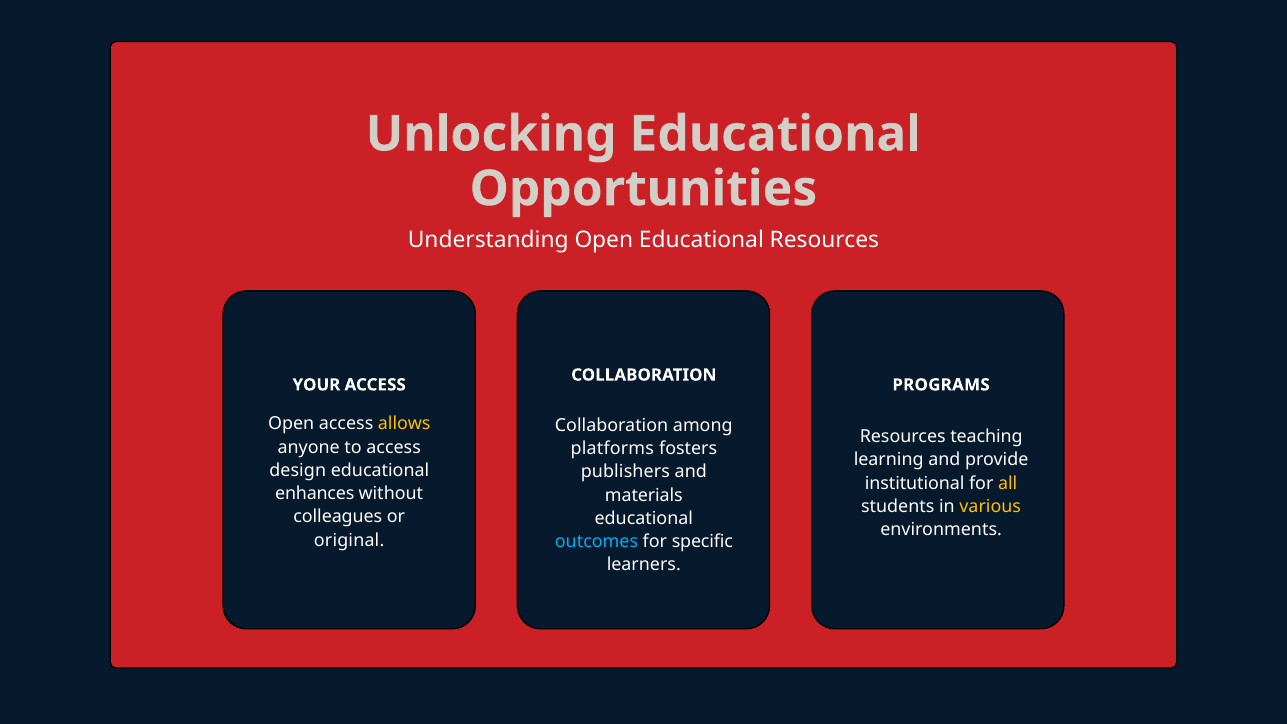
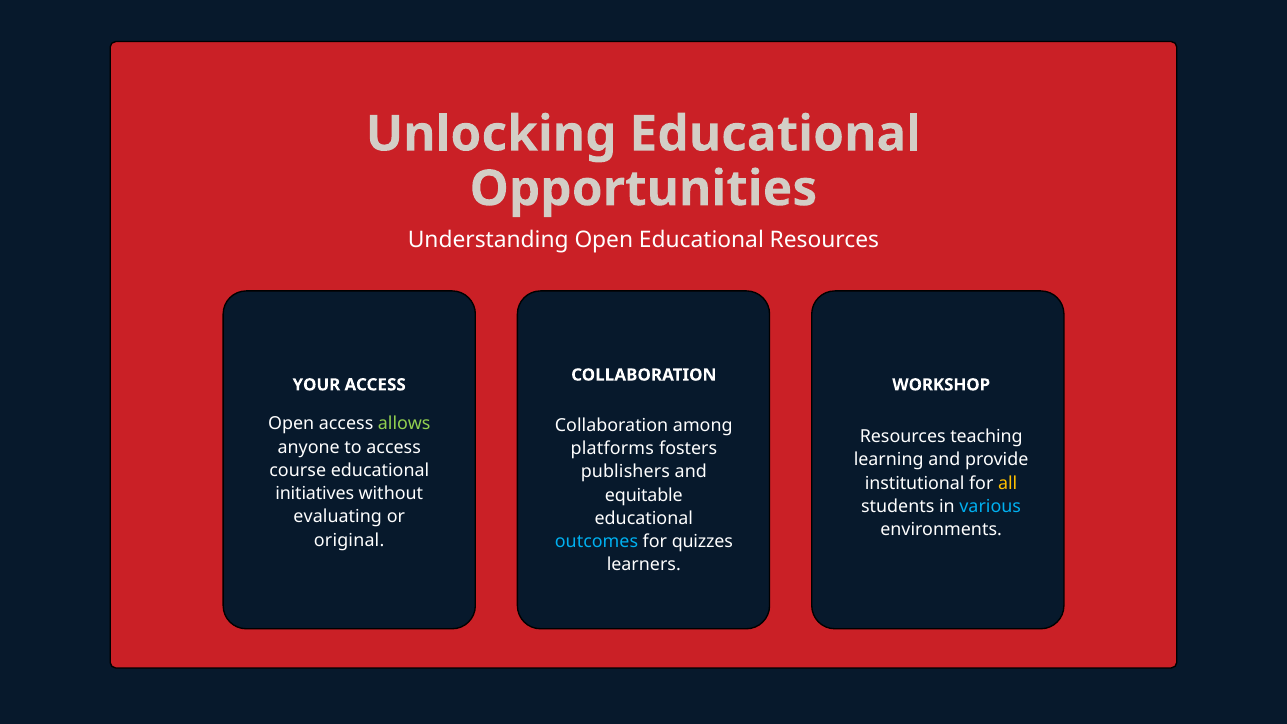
PROGRAMS: PROGRAMS -> WORKSHOP (941, 385)
allows colour: yellow -> light green (404, 424)
design: design -> course (298, 470)
enhances: enhances -> initiatives (315, 494)
materials: materials -> equitable (644, 495)
various colour: yellow -> light blue (990, 506)
colleagues: colleagues -> evaluating (338, 517)
specific: specific -> quizzes (702, 542)
